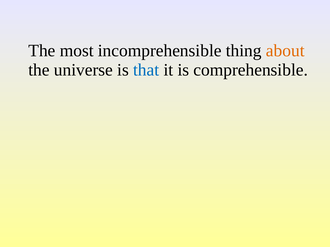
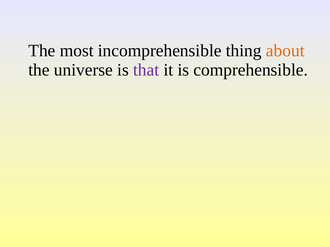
that colour: blue -> purple (146, 70)
